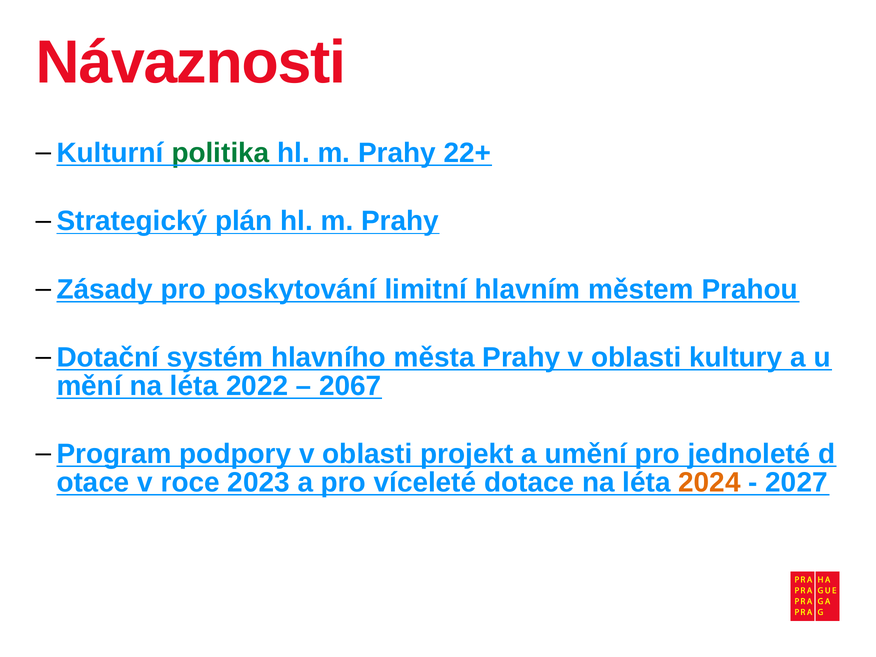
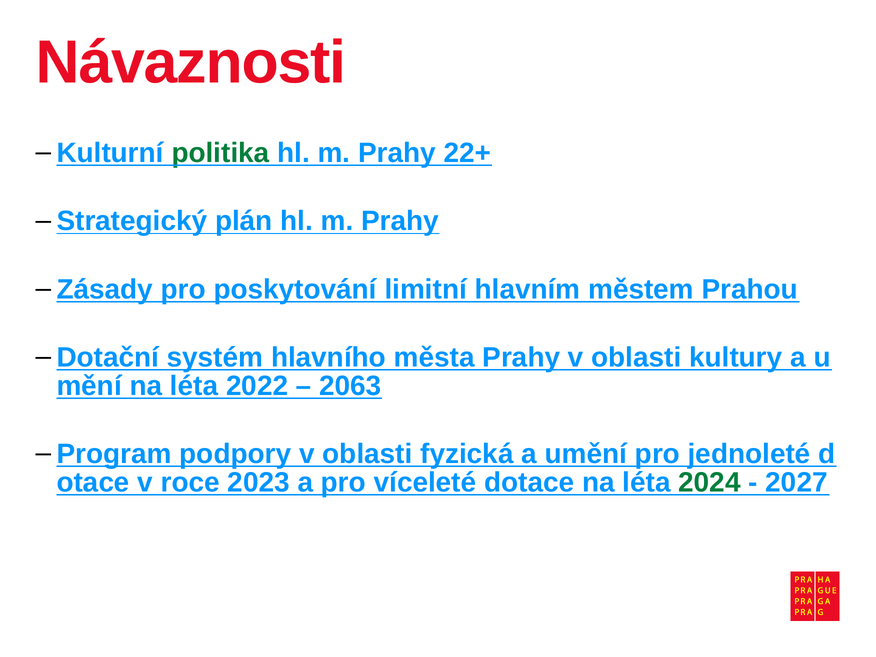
2067: 2067 -> 2063 (350, 386)
projekt: projekt -> fyzická (467, 454)
2024 colour: orange -> green (709, 483)
